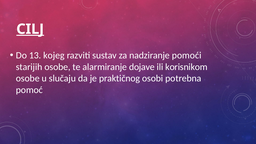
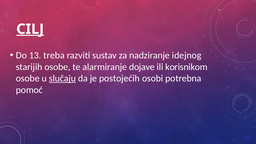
kojeg: kojeg -> treba (54, 55)
pomoći: pomoći -> idejnog (187, 55)
slučaju underline: none -> present (62, 78)
praktičnog: praktičnog -> postojećih (119, 78)
